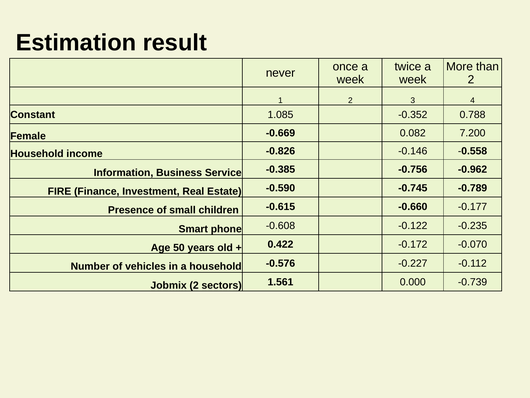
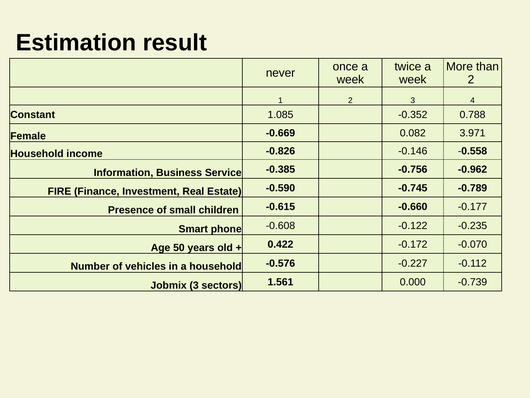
7.200: 7.200 -> 3.971 (473, 133)
Jobmix 2: 2 -> 3 (194, 285)
